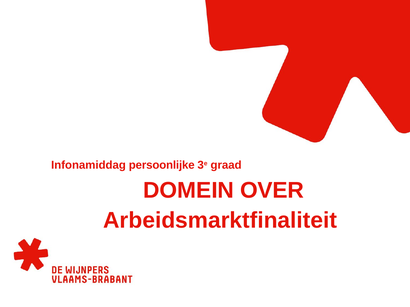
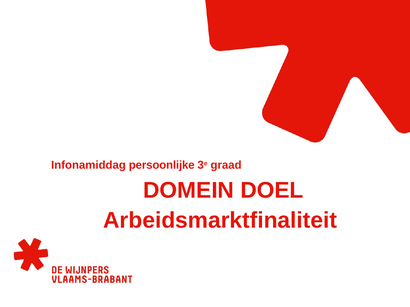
OVER: OVER -> DOEL (272, 191)
